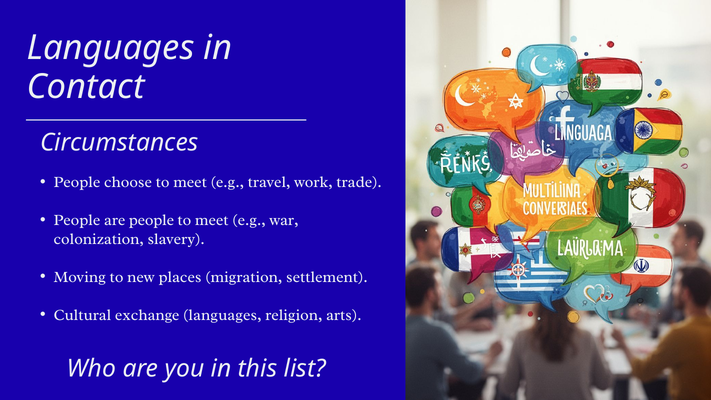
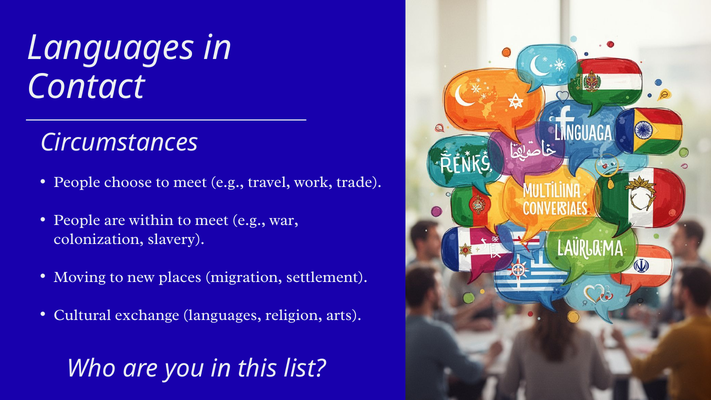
are people: people -> within (151, 220)
